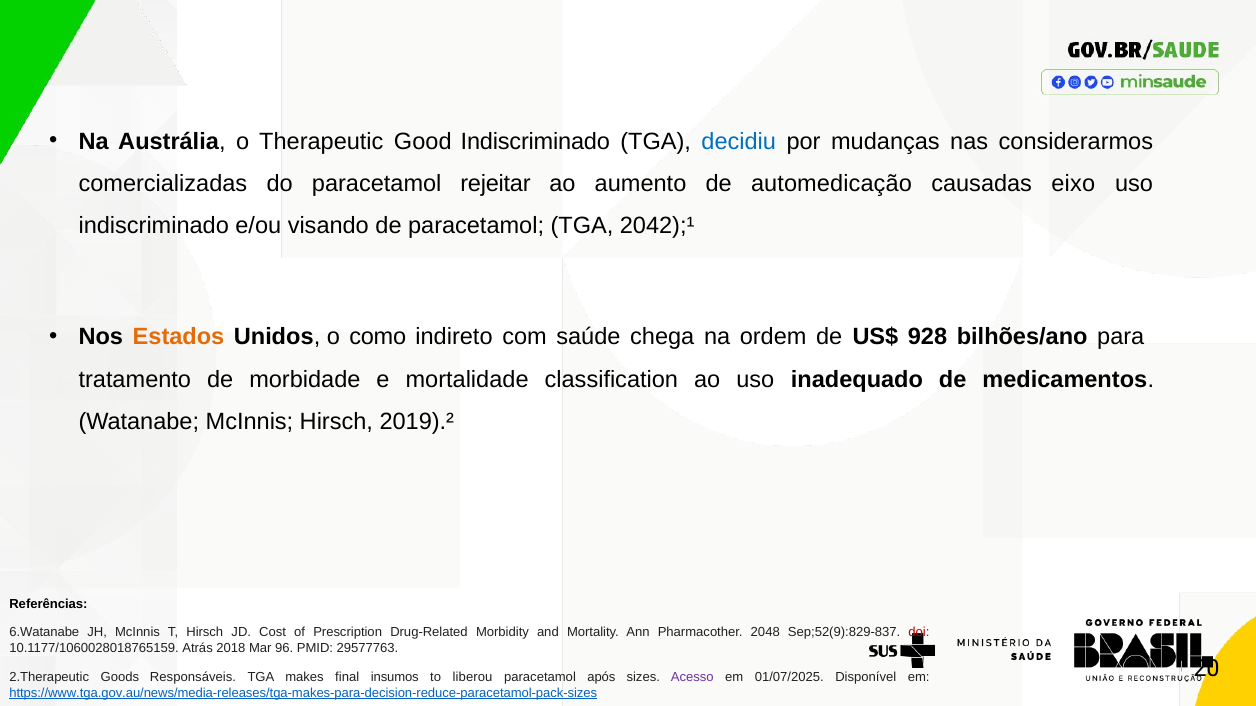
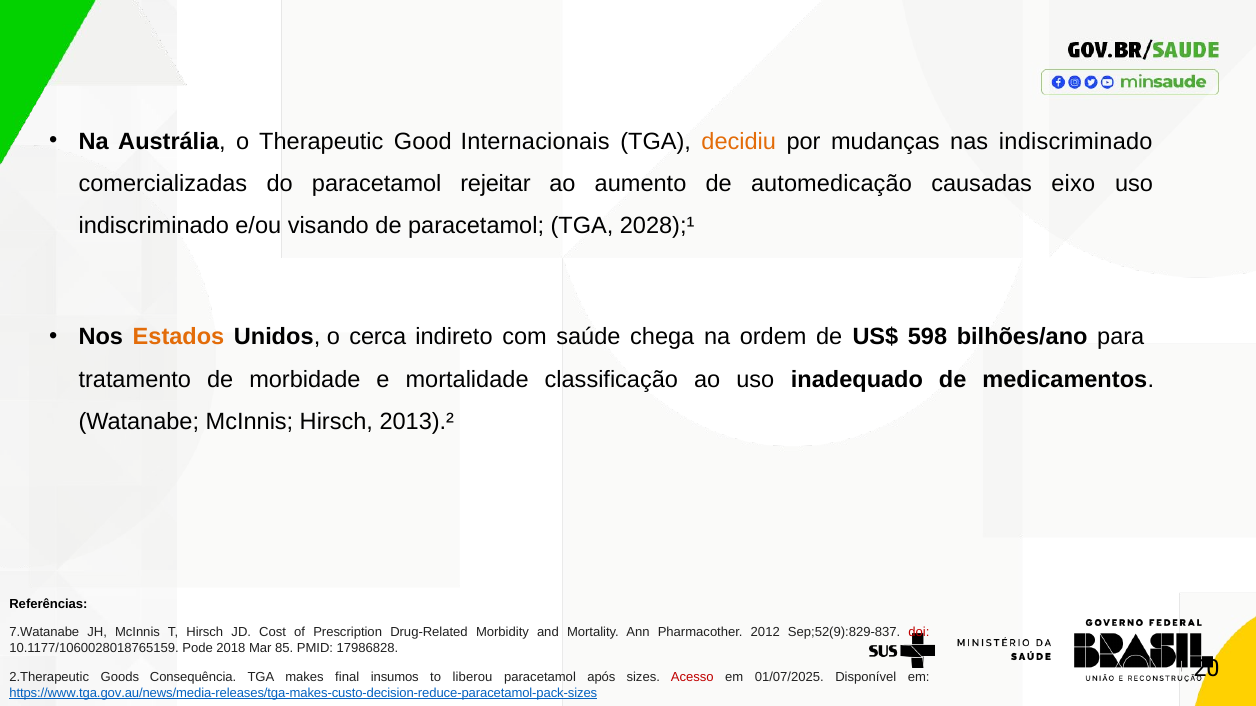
Good Indiscriminado: Indiscriminado -> Internacionais (535, 141)
decidiu colour: blue -> orange (739, 141)
nas considerarmos: considerarmos -> indiscriminado (1076, 141)
2042);¹: 2042);¹ -> 2028);¹ (657, 226)
como: como -> cerca (378, 337)
928: 928 -> 598 (928, 337)
classification: classification -> classificação (611, 380)
2019).²: 2019).² -> 2013).² (417, 422)
6.Watanabe: 6.Watanabe -> 7.Watanabe (44, 633)
2048: 2048 -> 2012 (765, 633)
Atrás: Atrás -> Pode (198, 649)
96: 96 -> 85 (284, 649)
29577763: 29577763 -> 17986828 (367, 649)
Responsáveis: Responsáveis -> Consequência (193, 678)
Acesso colour: purple -> red (692, 678)
https://www.tga.gov.au/news/media-releases/tga-makes-para-decision-reduce-paracetamol-pack-sizes: https://www.tga.gov.au/news/media-releases/tga-makes-para-decision-reduce-paracetamol-pack-sizes -> https://www.tga.gov.au/news/media-releases/tga-makes-custo-decision-reduce-paracetamol-pack-sizes (303, 693)
